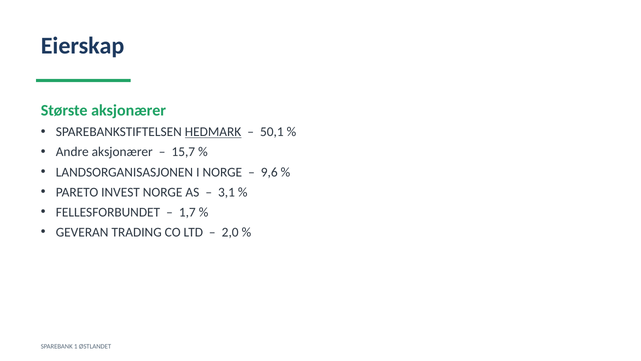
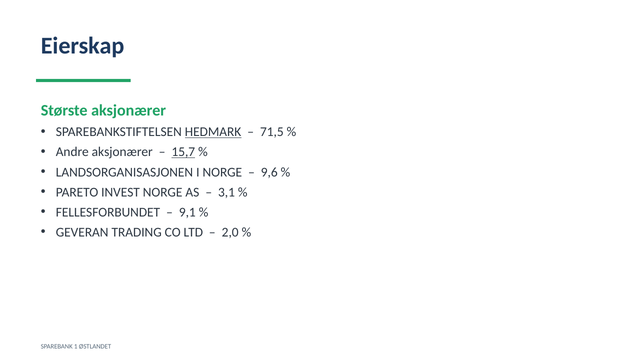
50,1: 50,1 -> 71,5 (272, 132)
15,7 underline: none -> present (183, 152)
1,7: 1,7 -> 9,1 (187, 212)
